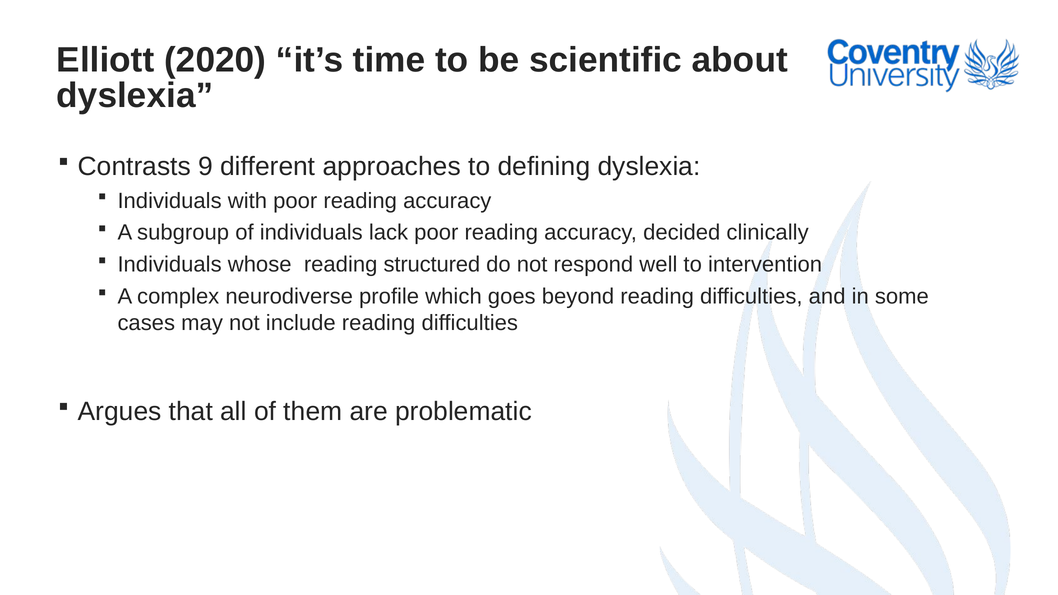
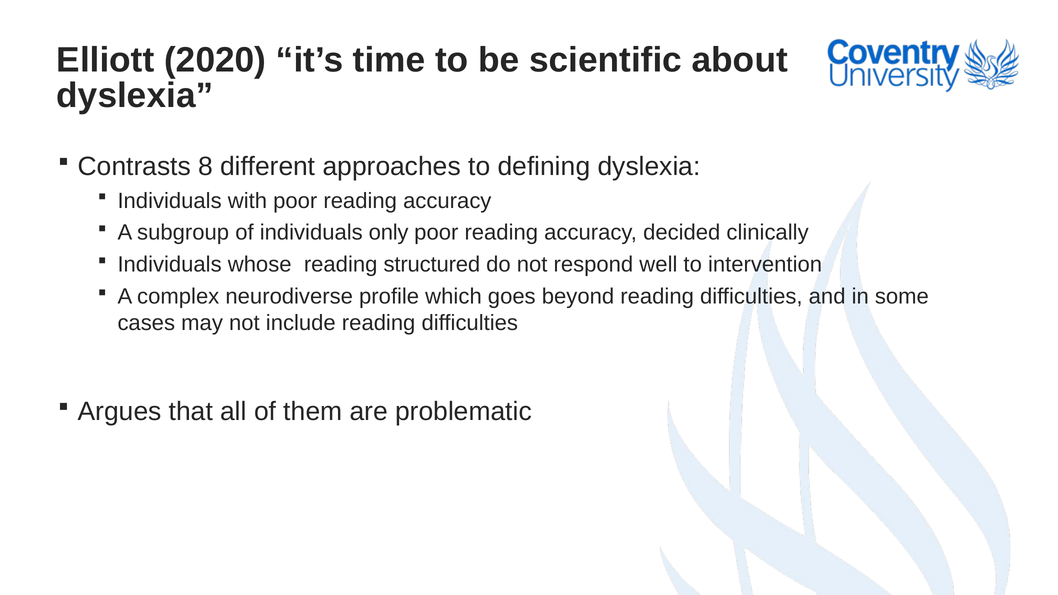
9: 9 -> 8 (206, 167)
lack: lack -> only (389, 233)
